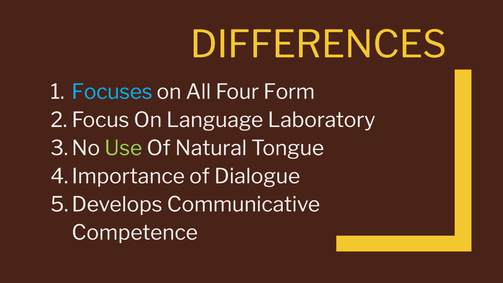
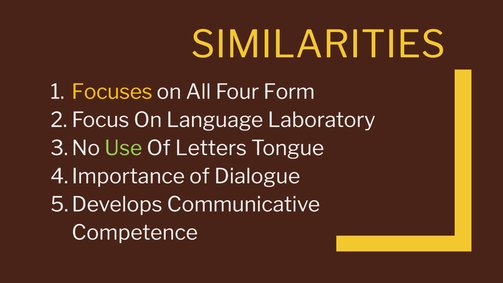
DIFFERENCES: DIFFERENCES -> SIMILARITIES (318, 45)
Focuses colour: light blue -> yellow (112, 92)
Natural: Natural -> Letters (211, 148)
